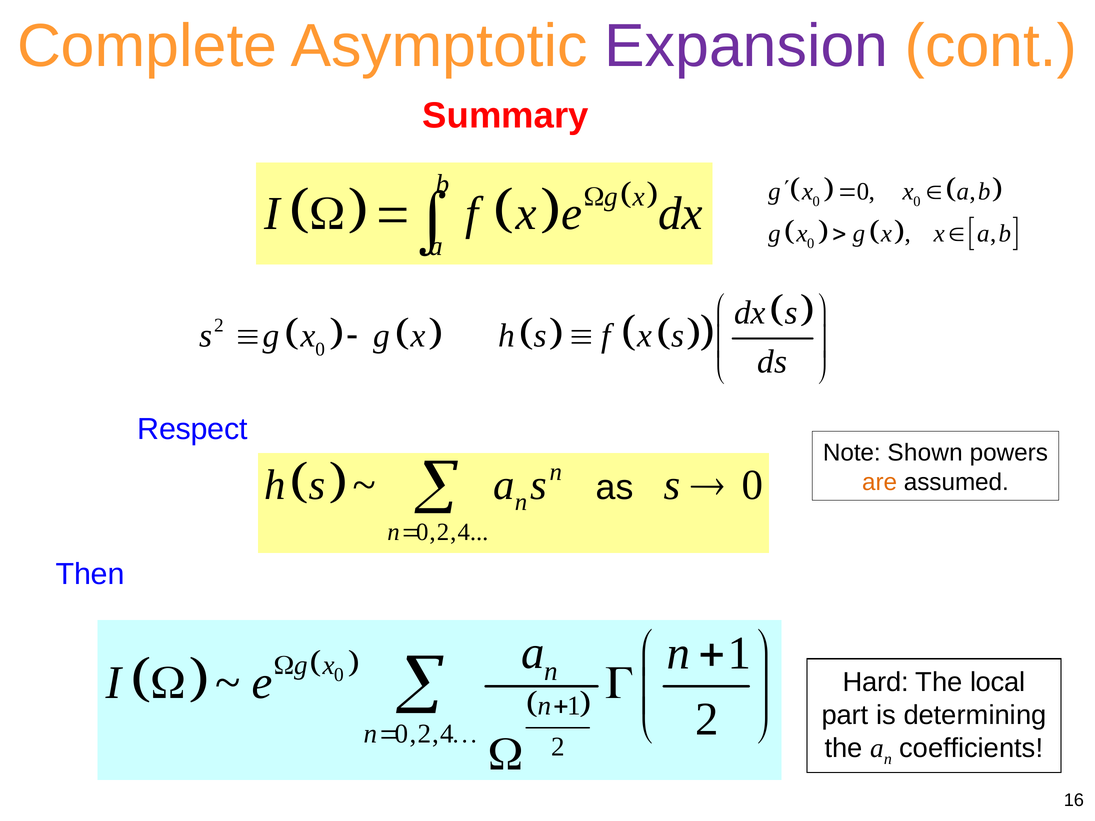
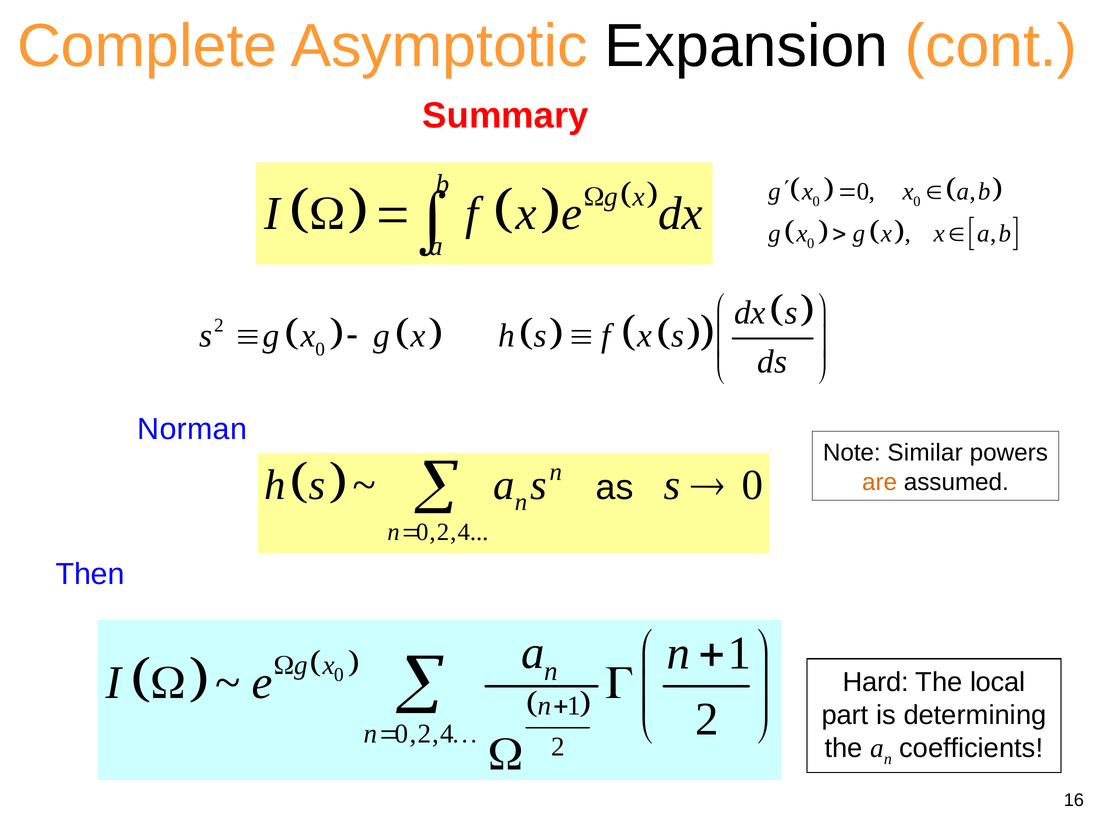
Expansion colour: purple -> black (746, 46)
Respect: Respect -> Norman (192, 429)
Shown: Shown -> Similar (925, 453)
